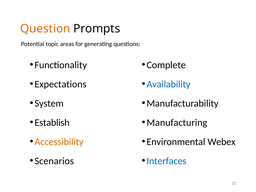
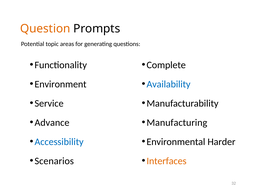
Expectations: Expectations -> Environment (61, 84)
System: System -> Service (49, 103)
Establish: Establish -> Advance (52, 123)
Accessibility colour: orange -> blue (59, 142)
Webex: Webex -> Harder (221, 142)
Interfaces colour: blue -> orange (167, 161)
